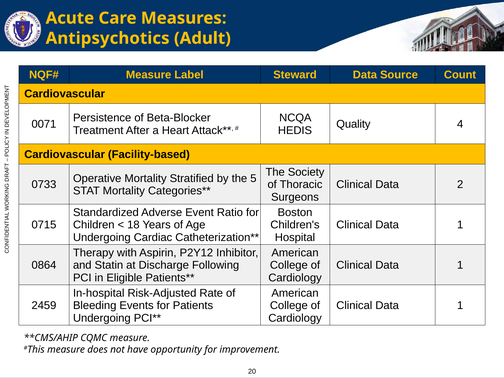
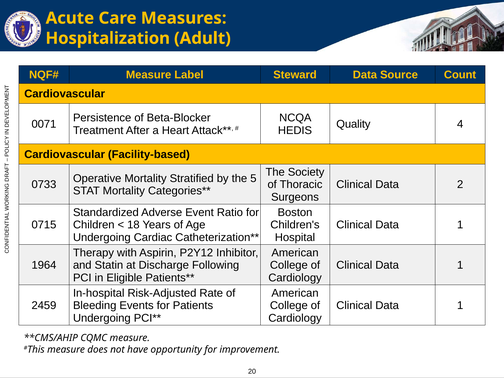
Antipsychotics: Antipsychotics -> Hospitalization (108, 38)
0864: 0864 -> 1964 (44, 265)
